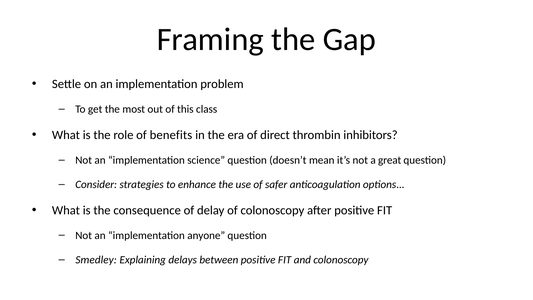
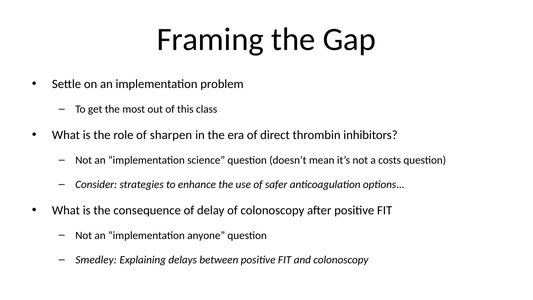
benefits: benefits -> sharpen (171, 135)
great: great -> costs (390, 160)
